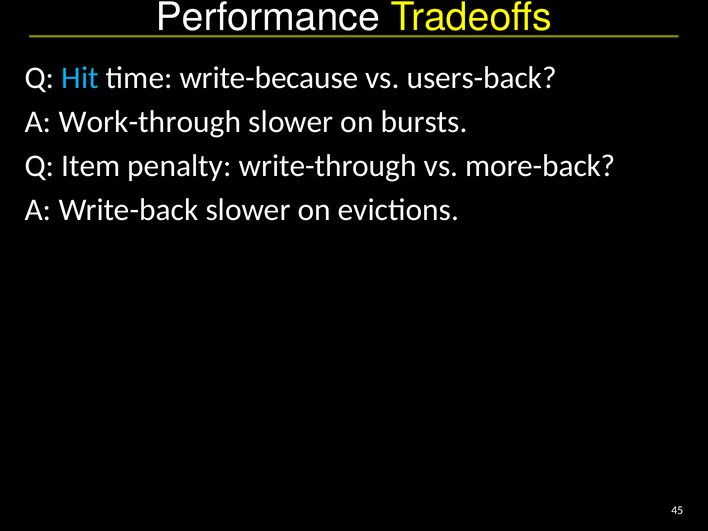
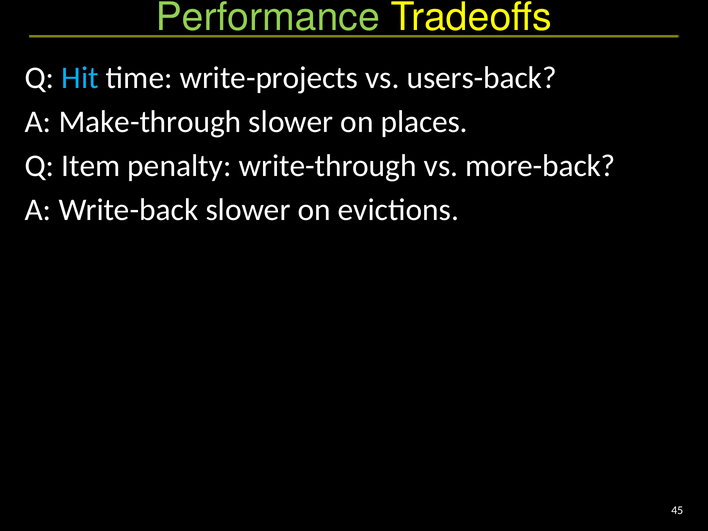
Performance colour: white -> light green (268, 17)
write-because: write-because -> write-projects (269, 78)
Work-through: Work-through -> Make-through (150, 122)
bursts: bursts -> places (424, 122)
